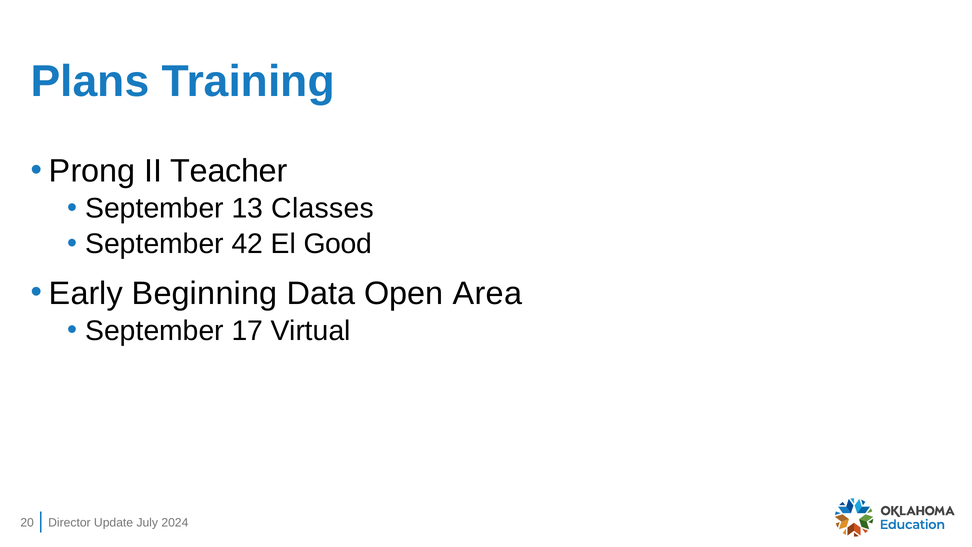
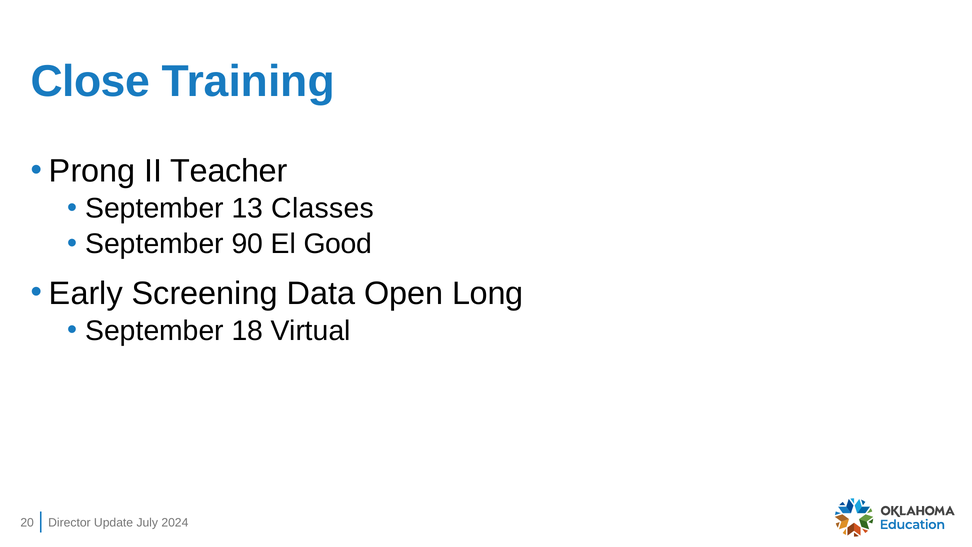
Plans: Plans -> Close (90, 82)
42: 42 -> 90 (247, 244)
Beginning: Beginning -> Screening (205, 293)
Area: Area -> Long (488, 293)
17: 17 -> 18 (247, 331)
